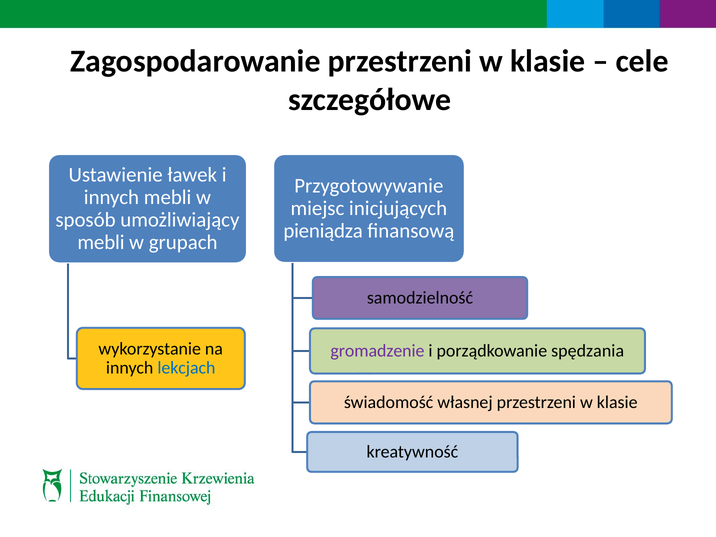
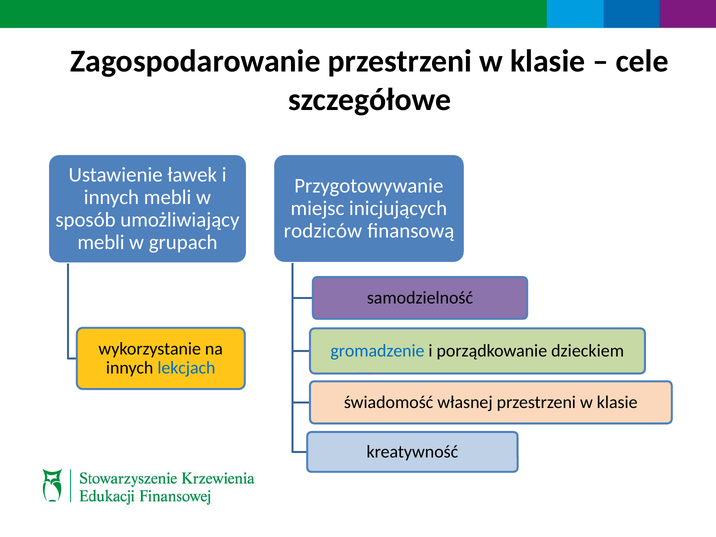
pieniądza: pieniądza -> rodziców (323, 231)
gromadzenie colour: purple -> blue (377, 351)
spędzania: spędzania -> dzieckiem (588, 351)
